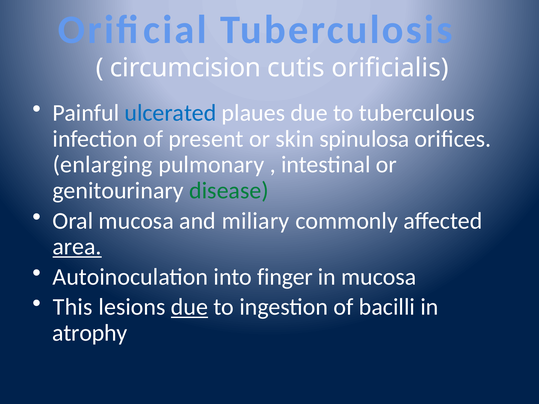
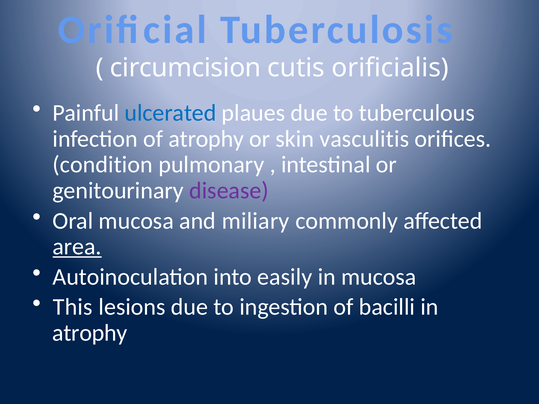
of present: present -> atrophy (206, 139)
spinulosa: spinulosa -> vasculitis (364, 139)
enlarging: enlarging -> condition (103, 165)
disease colour: green -> purple (229, 191)
finger: finger -> easily (285, 277)
due underline: present -> none (189, 307)
